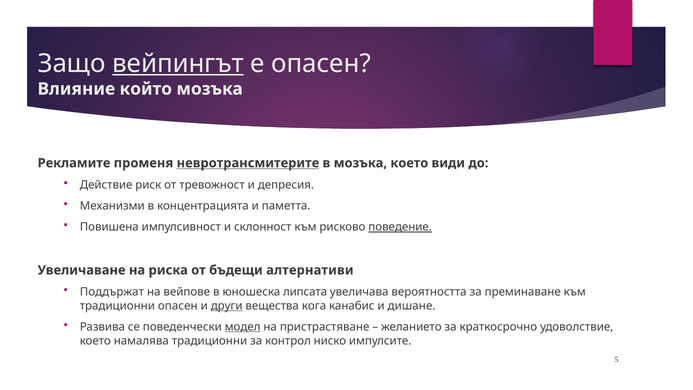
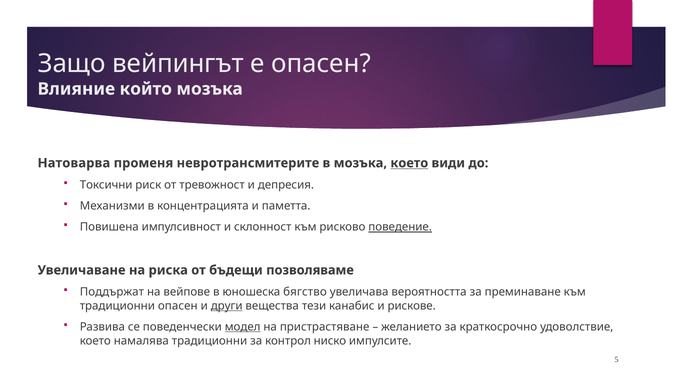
вейпингът underline: present -> none (178, 64)
Рекламите: Рекламите -> Натоварва (74, 163)
невротрансмитерите underline: present -> none (248, 163)
което underline: none -> present (409, 163)
Действие: Действие -> Токсични (106, 185)
алтернативи: алтернативи -> позволяваме (310, 270)
липсата: липсата -> бягство (305, 292)
кога: кога -> тези (314, 306)
дишане: дишане -> рискове (412, 306)
